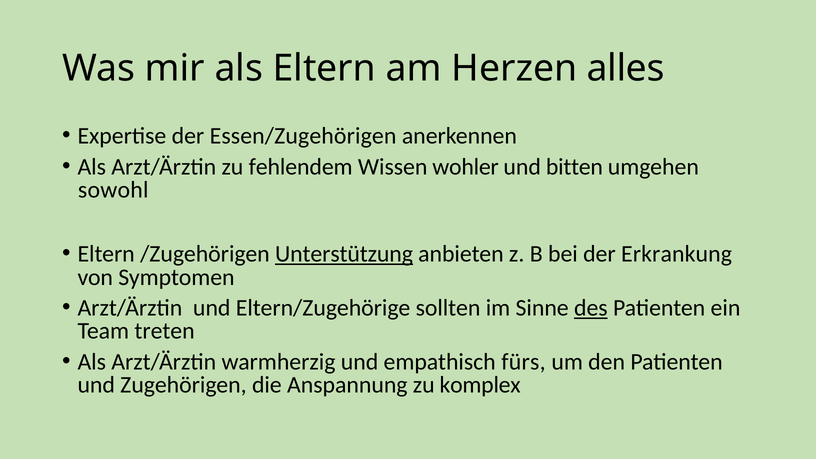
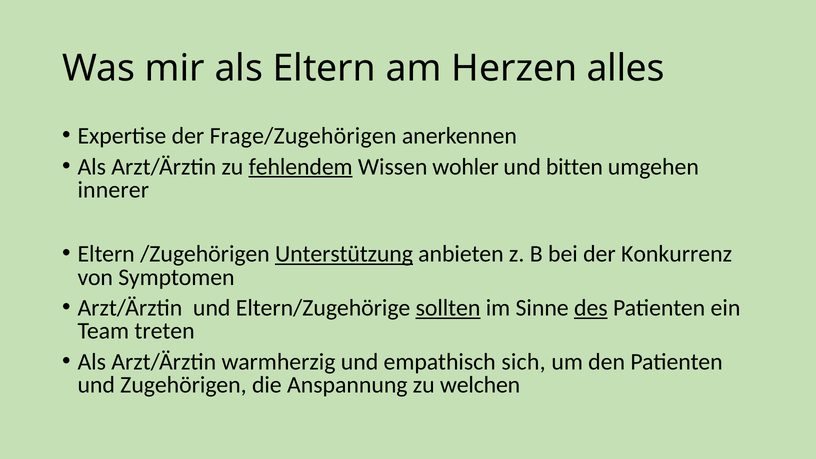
Essen/Zugehörigen: Essen/Zugehörigen -> Frage/Zugehörigen (303, 136)
fehlendem underline: none -> present (301, 167)
sowohl: sowohl -> innerer (113, 190)
Erkrankung: Erkrankung -> Konkurrenz (677, 254)
sollten underline: none -> present (448, 308)
fürs: fürs -> sich (523, 362)
komplex: komplex -> welchen (480, 385)
